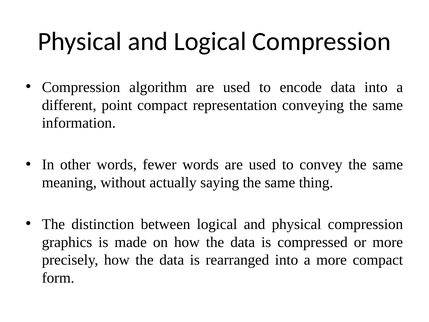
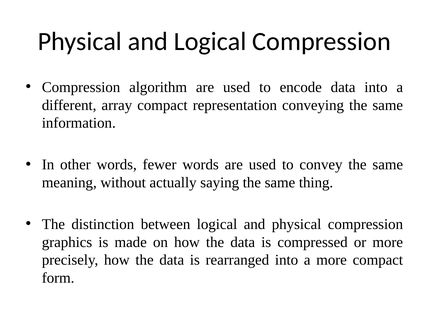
point: point -> array (117, 105)
